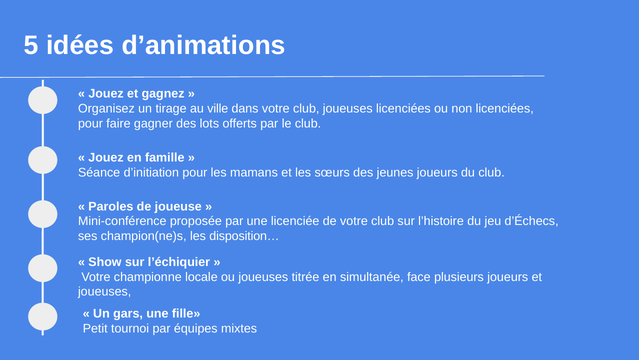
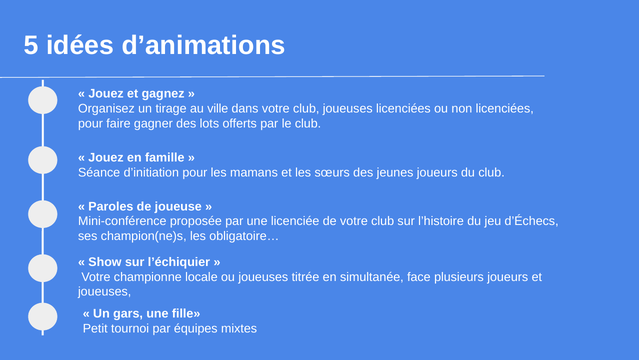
disposition…: disposition… -> obligatoire… (244, 236)
